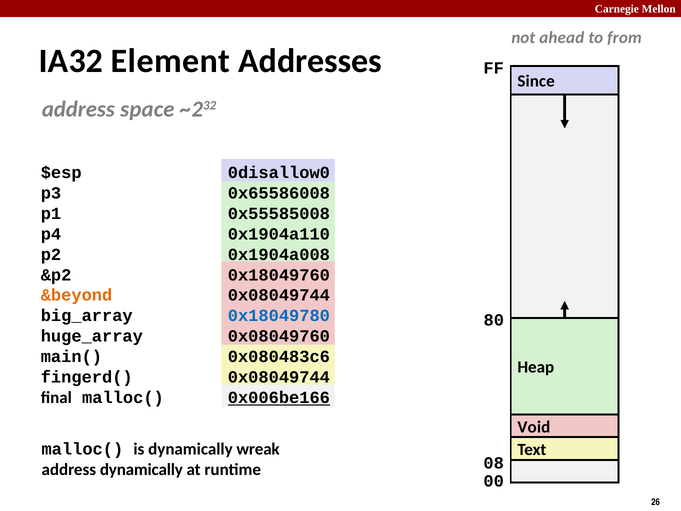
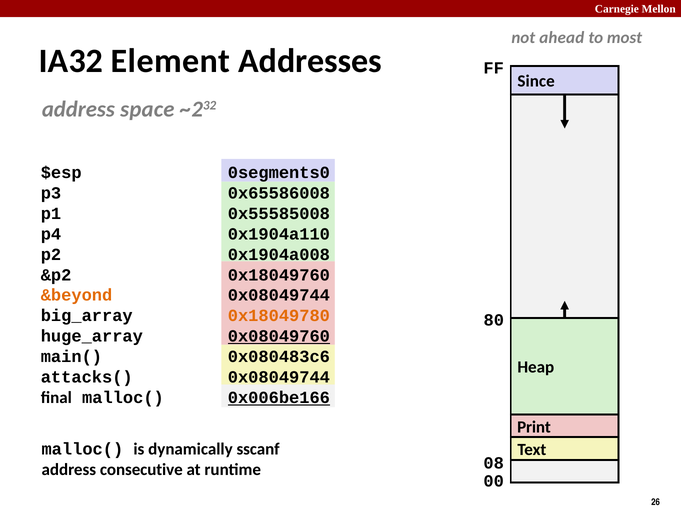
from: from -> most (625, 37)
0disallow0: 0disallow0 -> 0segments0 (279, 173)
0x18049780 colour: blue -> orange (279, 316)
0x08049760 underline: none -> present (279, 336)
fingerd(: fingerd( -> attacks( (87, 377)
Void: Void -> Print (534, 427)
wreak: wreak -> sscanf (258, 449)
address dynamically: dynamically -> consecutive (141, 469)
